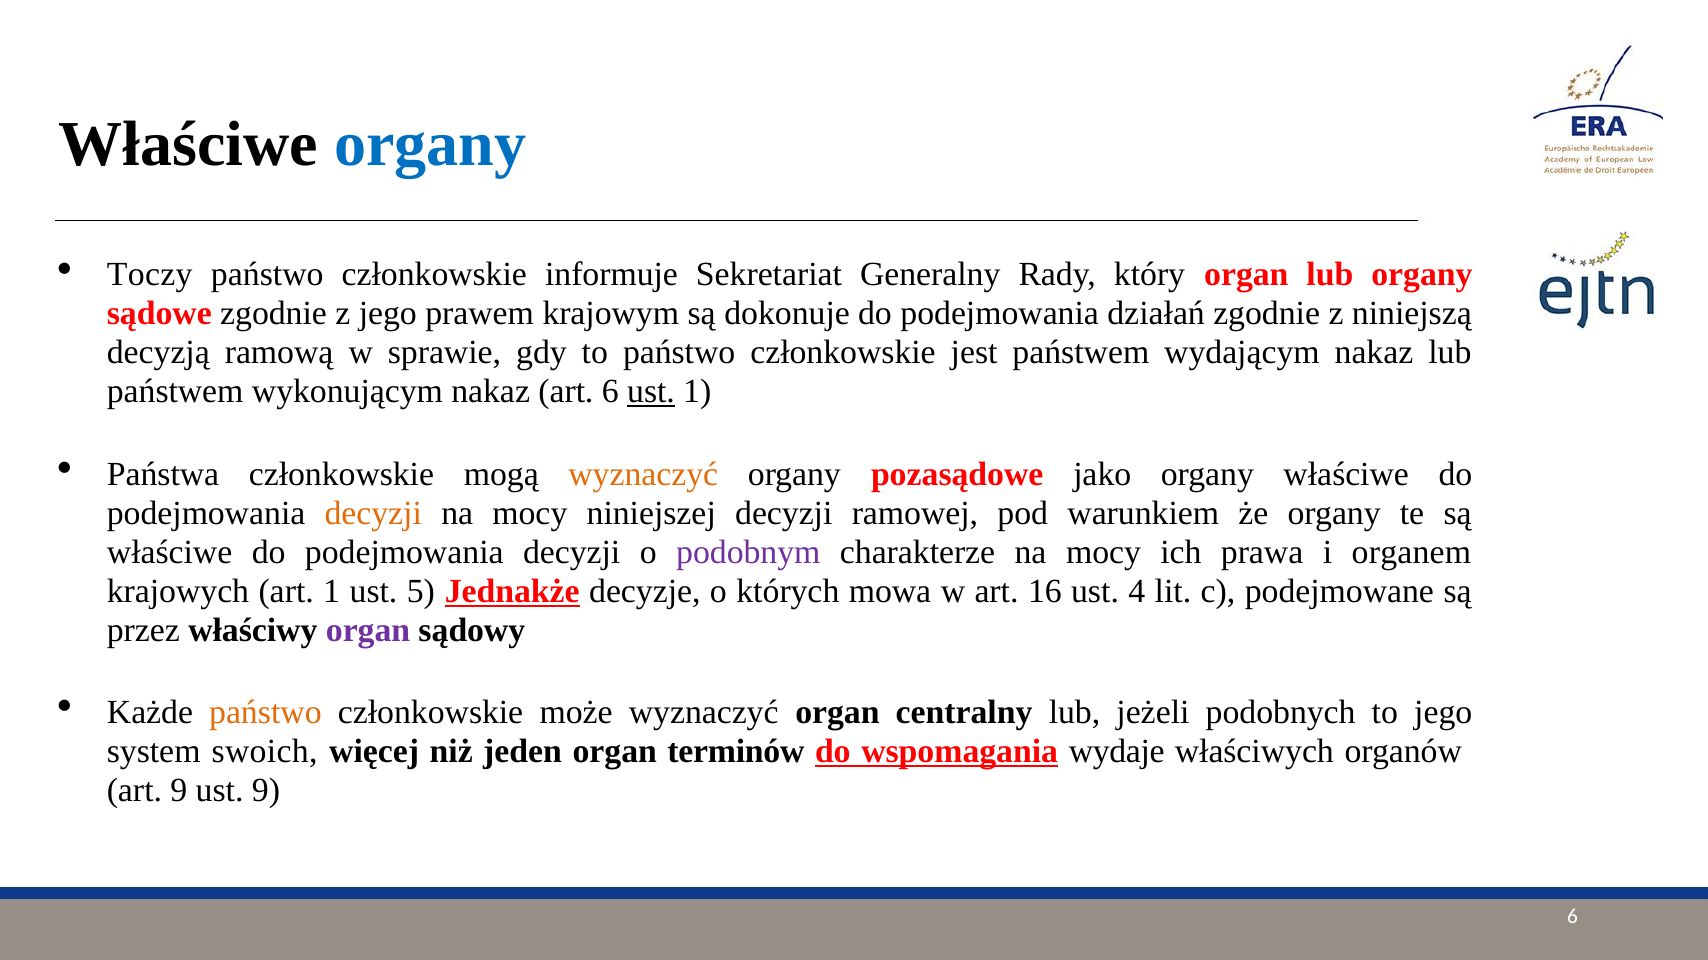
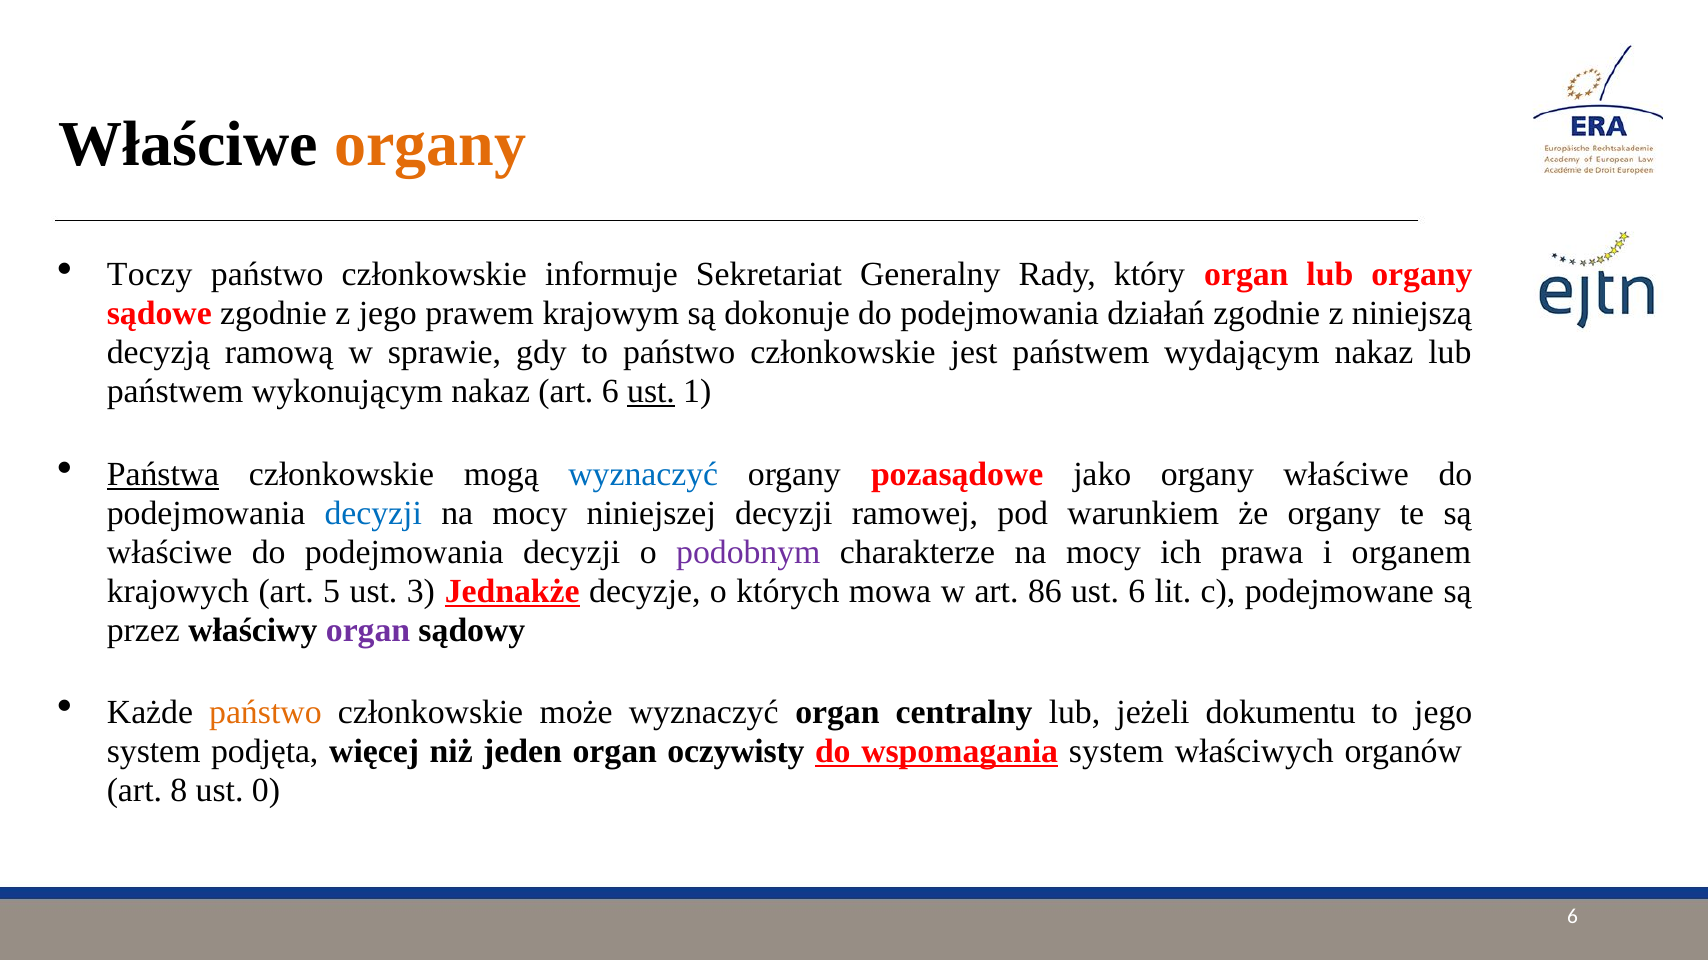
organy colour: blue -> orange (430, 145)
Państwa underline: none -> present (163, 474)
wyznaczyć colour: orange -> blue (643, 474)
decyzji colour: orange -> blue (373, 513)
art 1: 1 -> 5 (332, 591)
5: 5 -> 3 (421, 591)
16: 16 -> 86 (1045, 591)
ust 4: 4 -> 6 (1137, 591)
podobnych: podobnych -> dokumentu (1281, 713)
swoich: swoich -> podjęta (265, 752)
terminów: terminów -> oczywisty (736, 752)
wspomagania wydaje: wydaje -> system (1116, 752)
art 9: 9 -> 8 (179, 791)
ust 9: 9 -> 0 (266, 791)
